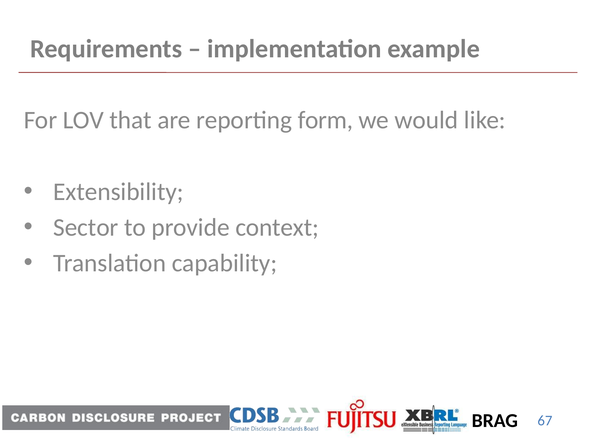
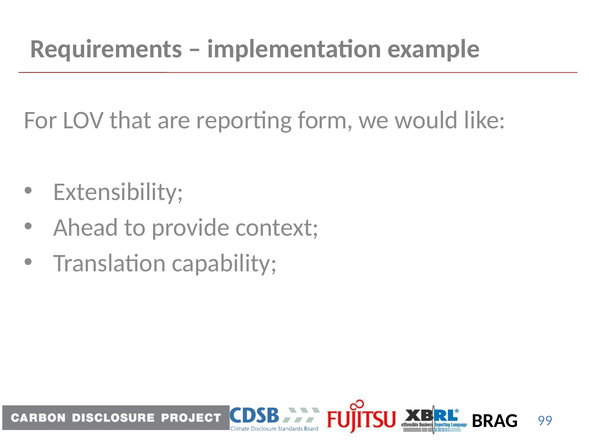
Sector: Sector -> Ahead (86, 227)
67: 67 -> 99 (545, 420)
